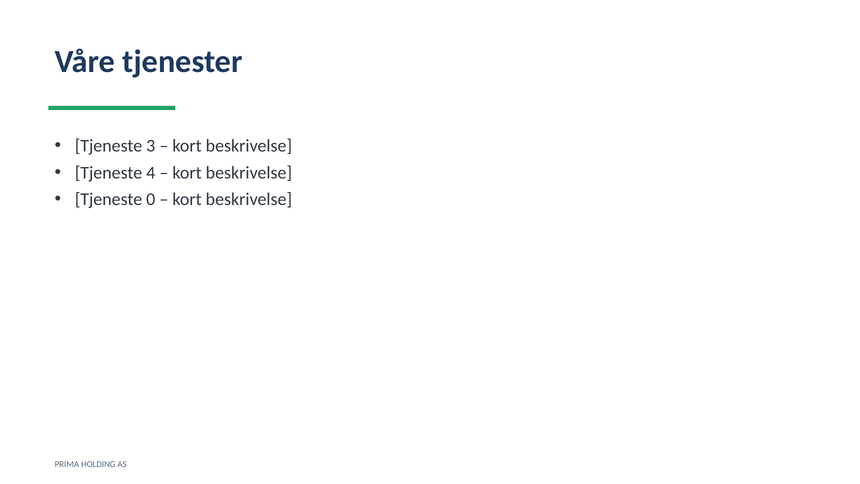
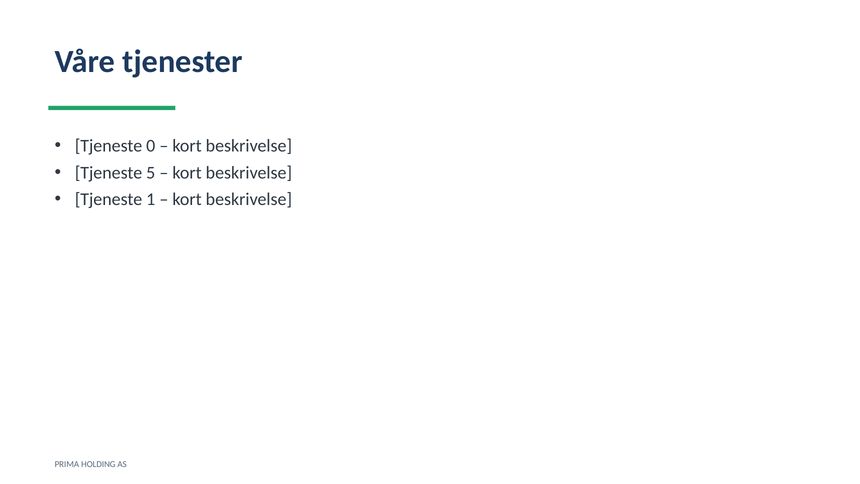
3: 3 -> 0 (151, 146)
4: 4 -> 5 (151, 173)
0: 0 -> 1 (151, 199)
